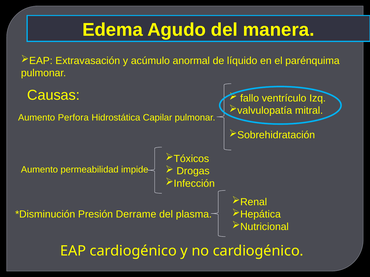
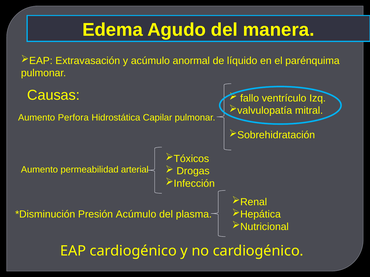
impide: impide -> arterial (135, 170)
Presión Derrame: Derrame -> Acúmulo (136, 215)
